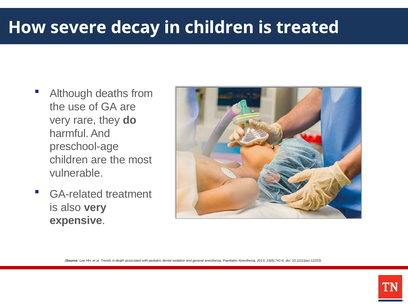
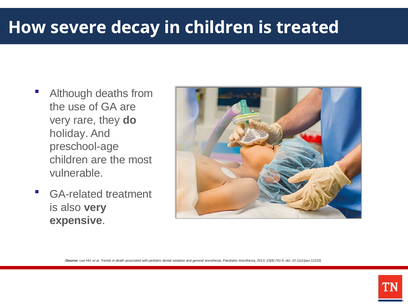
harmful: harmful -> holiday (69, 133)
